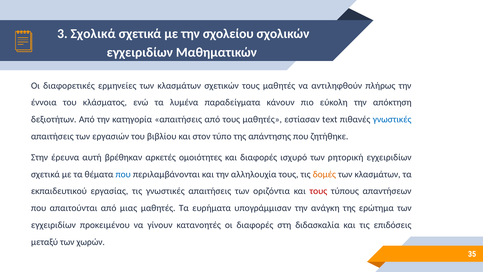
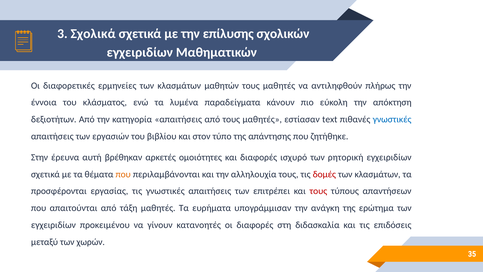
σχολείου: σχολείου -> επίλυσης (228, 34)
σχετικών: σχετικών -> μαθητών (222, 86)
που colour: blue -> orange (123, 174)
δομές colour: orange -> red (324, 174)
εκπαιδευτικού: εκπαιδευτικού -> προσφέρονται (59, 191)
οριζόντια: οριζόντια -> επιτρέπει (272, 191)
μιας: μιας -> τάξη (129, 208)
